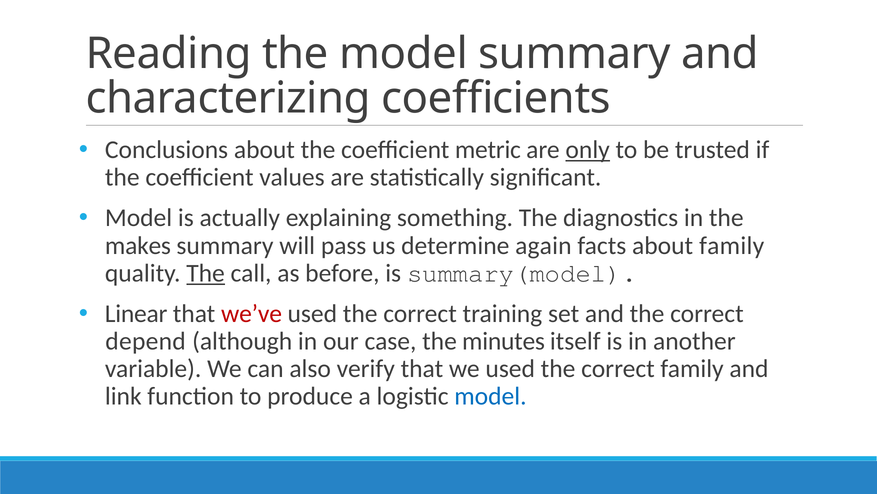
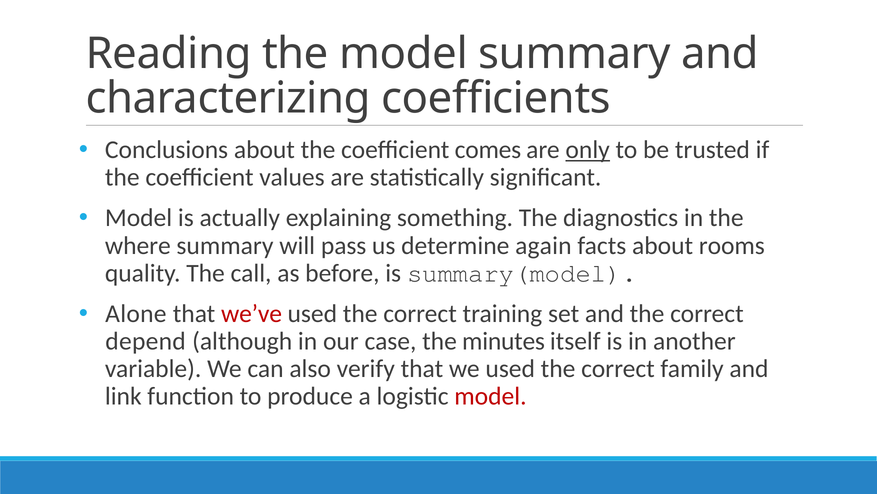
metric: metric -> comes (488, 150)
makes: makes -> where (138, 245)
about family: family -> rooms (732, 245)
The underline: present -> none (206, 273)
Linear: Linear -> Alone (136, 313)
model colour: blue -> red (490, 396)
